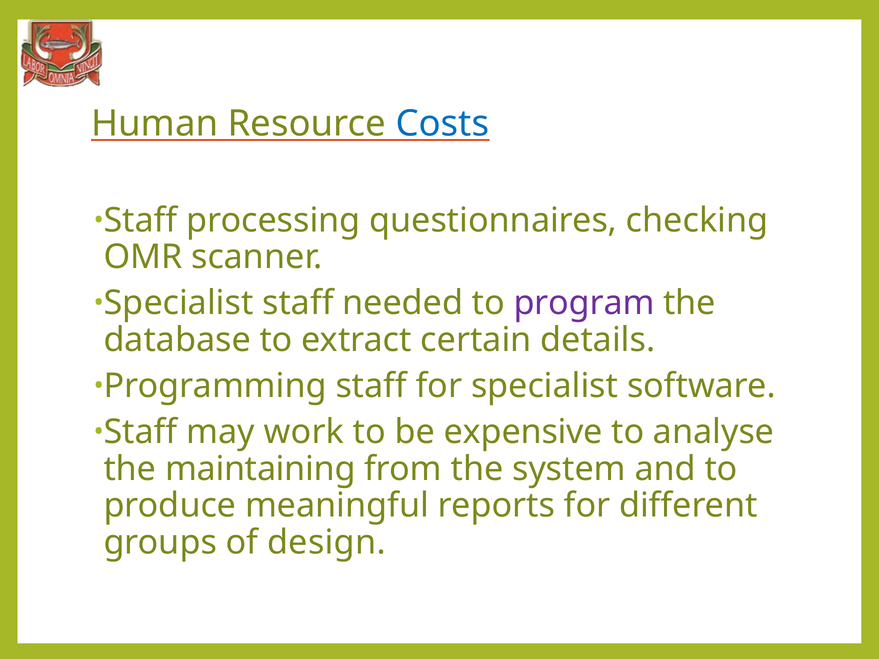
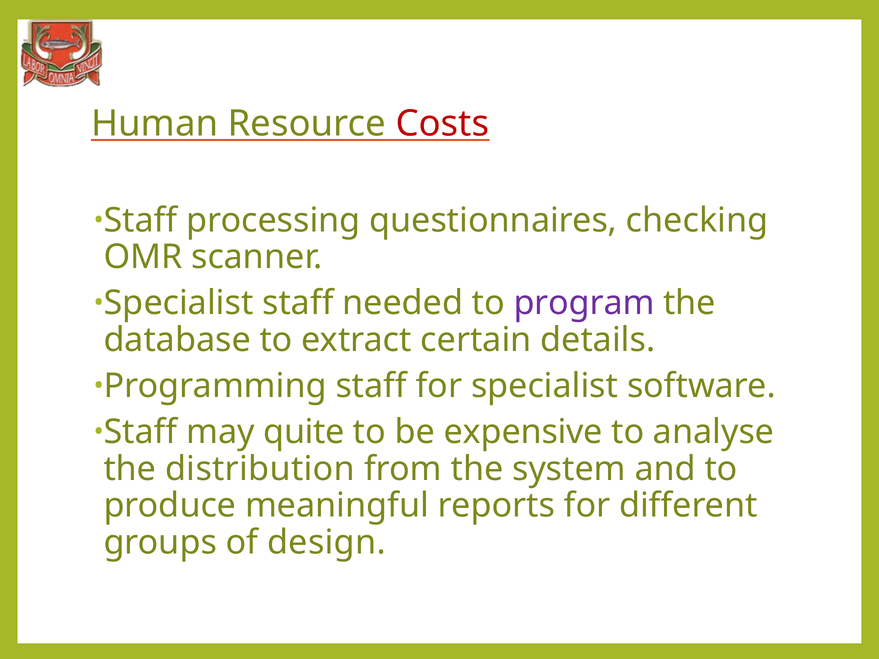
Costs colour: blue -> red (442, 124)
work: work -> quite (304, 432)
maintaining: maintaining -> distribution (260, 469)
